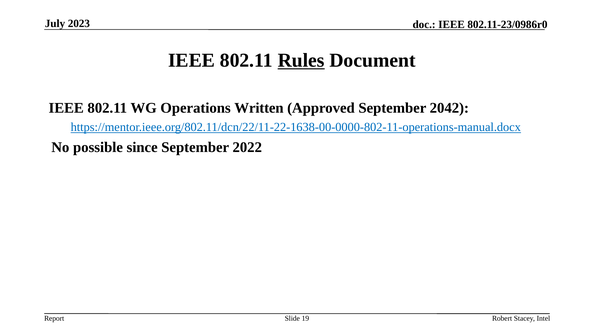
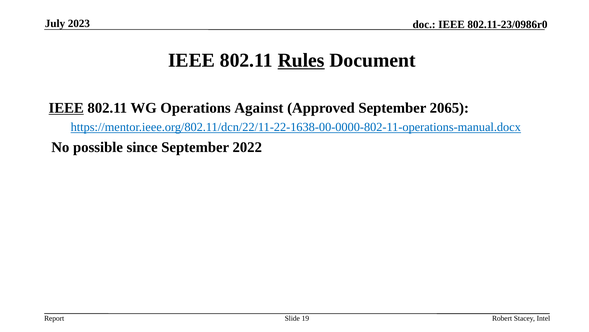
IEEE underline: none -> present (66, 108)
Written: Written -> Against (259, 108)
2042: 2042 -> 2065 (449, 108)
